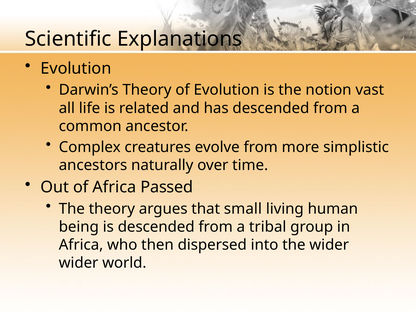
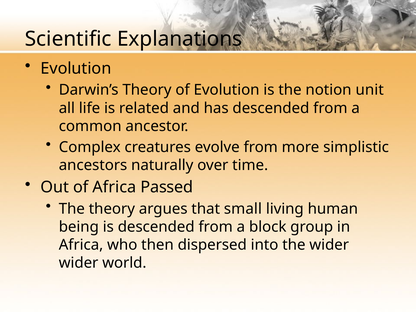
vast: vast -> unit (370, 90)
tribal: tribal -> block (268, 227)
